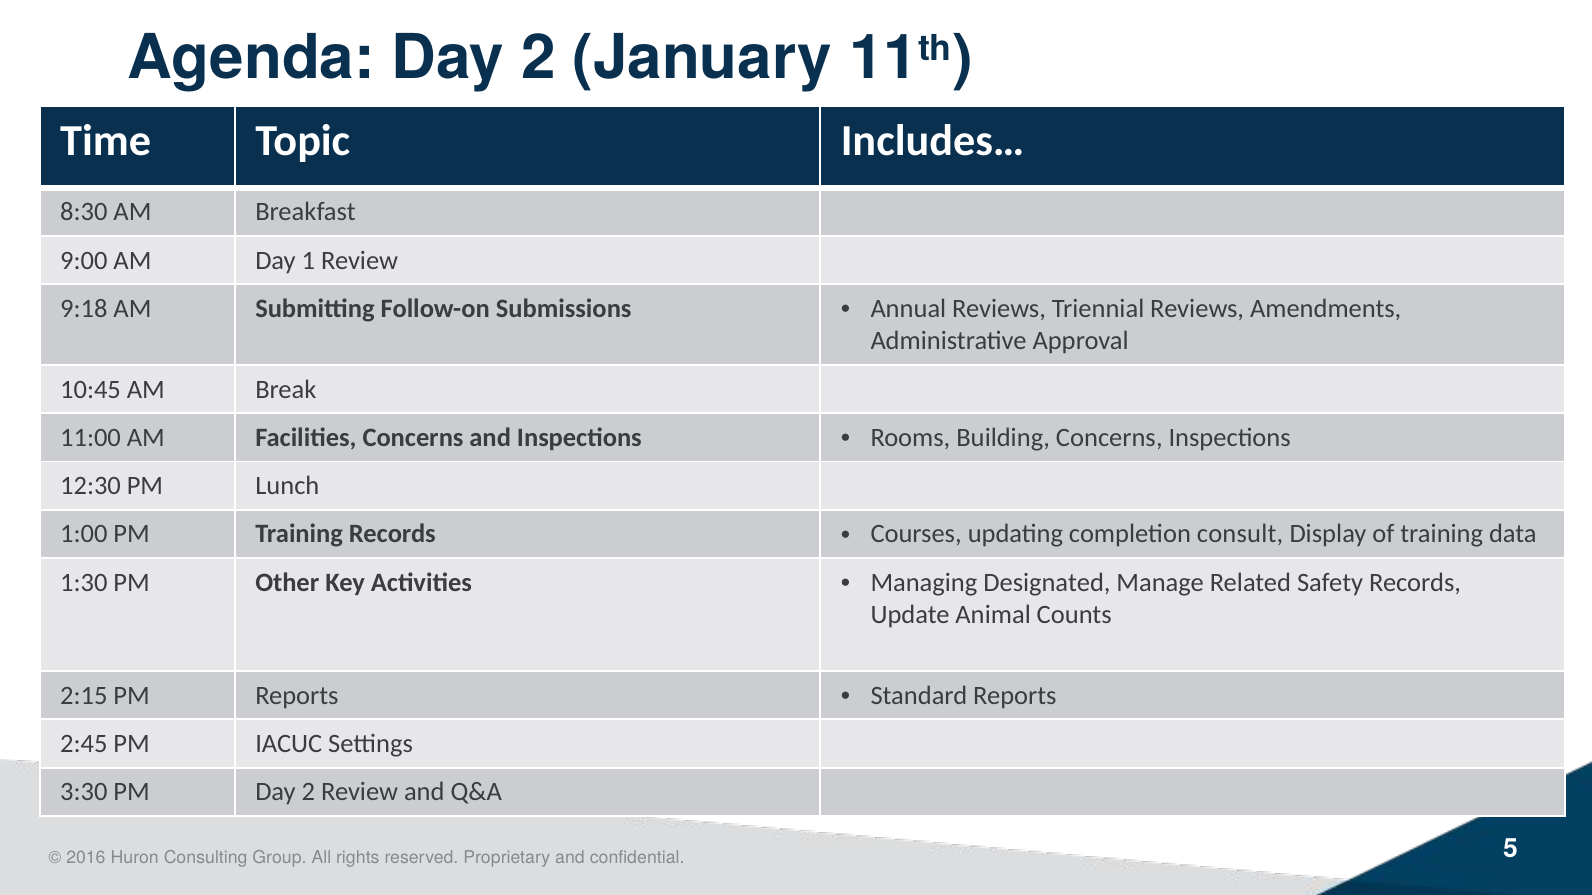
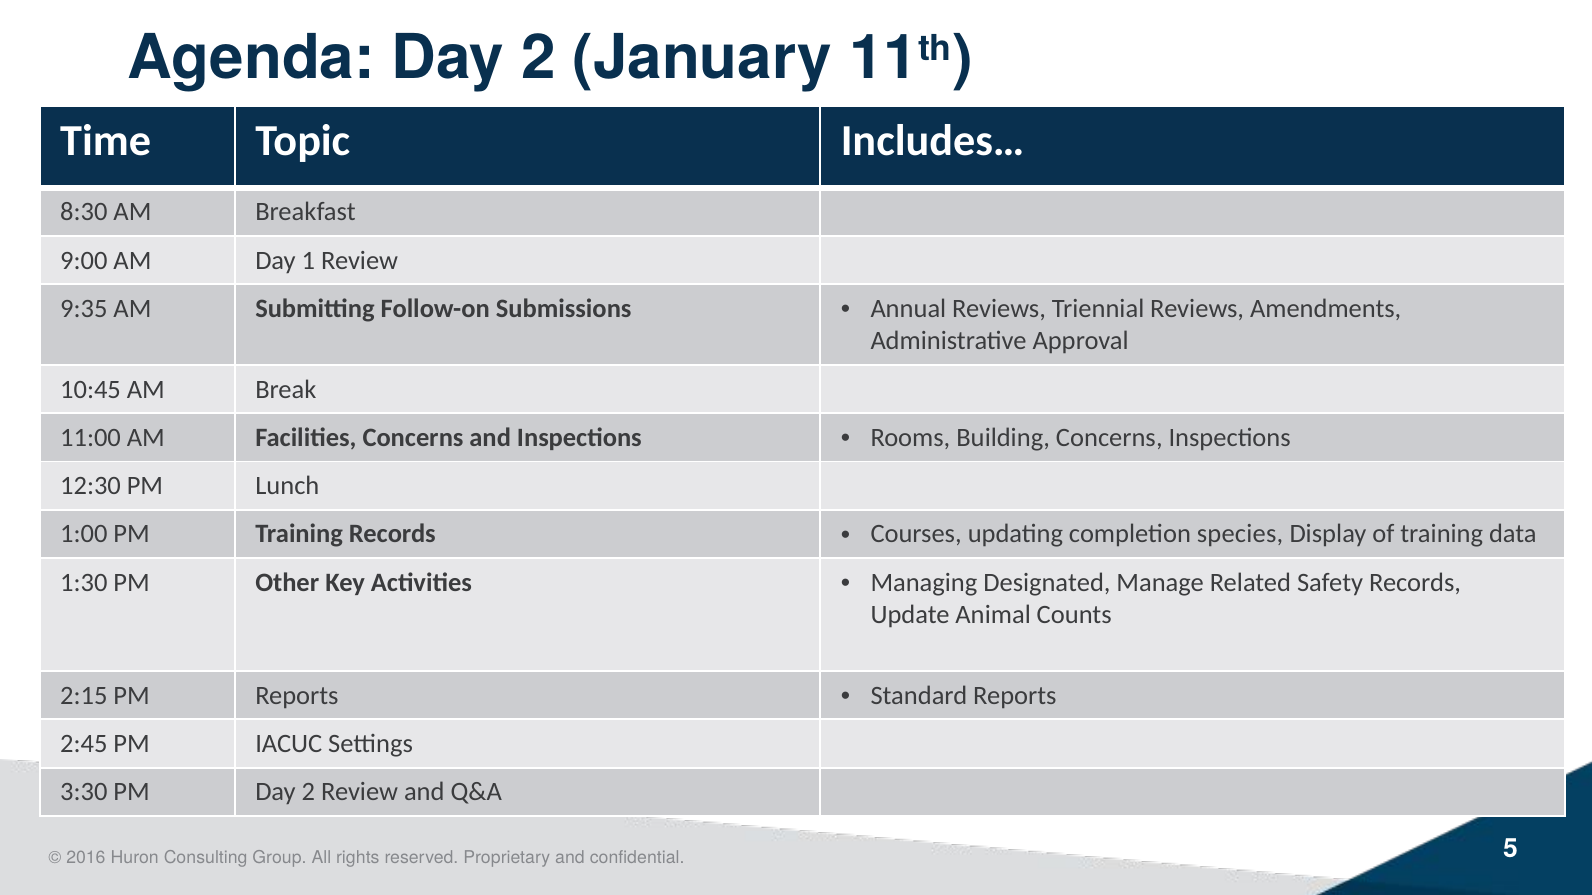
9:18: 9:18 -> 9:35 (84, 309)
consult: consult -> species (1240, 534)
